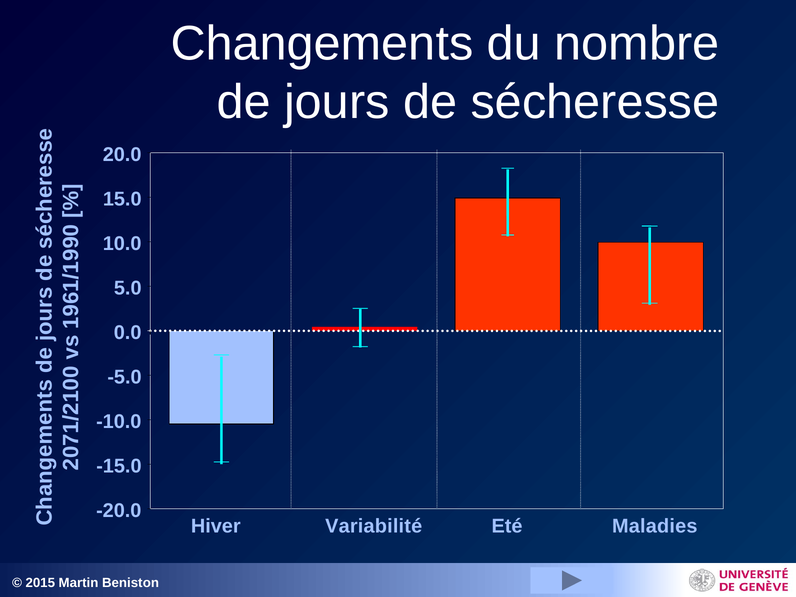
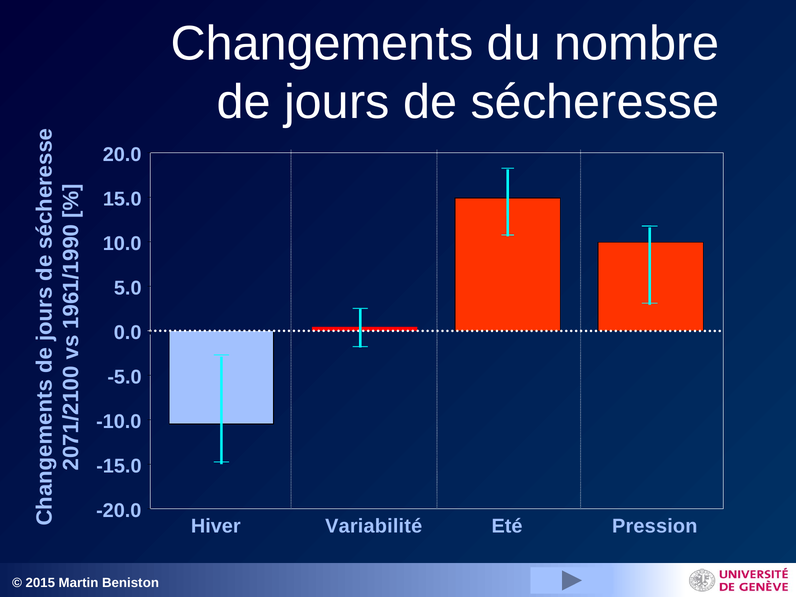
Maladies: Maladies -> Pression (655, 526)
